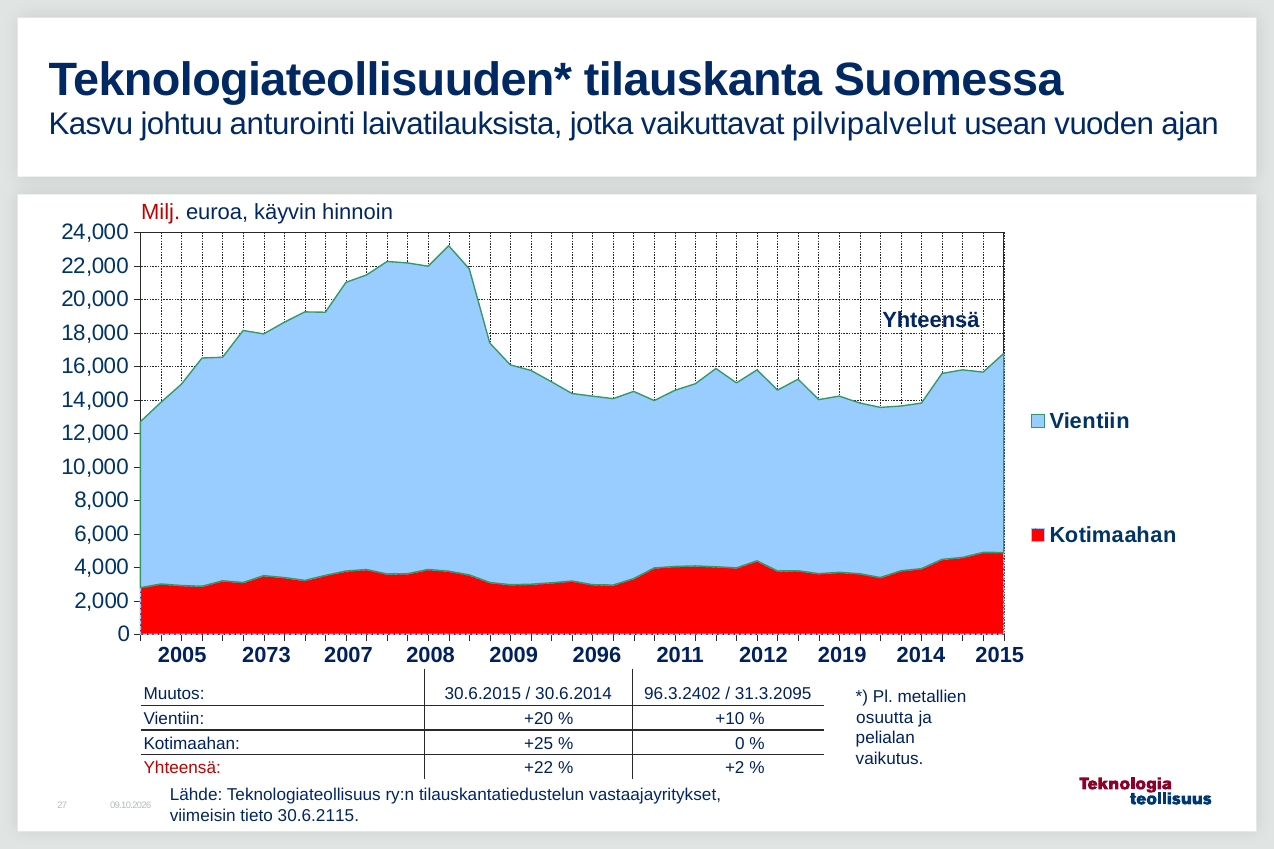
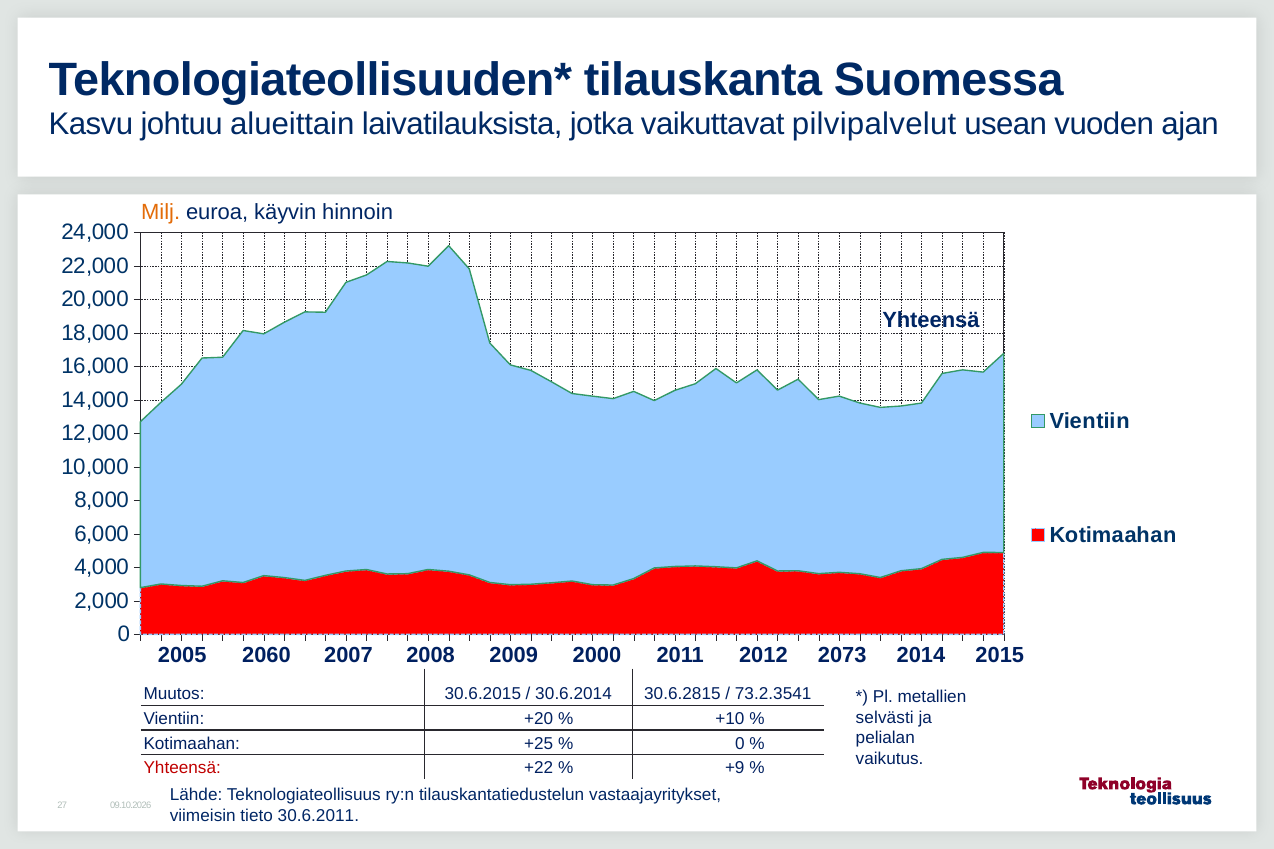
anturointi: anturointi -> alueittain (292, 124)
Milj colour: red -> orange (161, 213)
2073: 2073 -> 2060 (266, 655)
2096: 2096 -> 2000 (597, 655)
2019: 2019 -> 2073 (842, 655)
96.3.2402: 96.3.2402 -> 30.6.2815 (682, 694)
31.3.2095: 31.3.2095 -> 73.2.3541 (773, 694)
osuutta: osuutta -> selvästi (885, 718)
+2: +2 -> +9 (735, 768)
30.6.2115: 30.6.2115 -> 30.6.2011 (318, 816)
